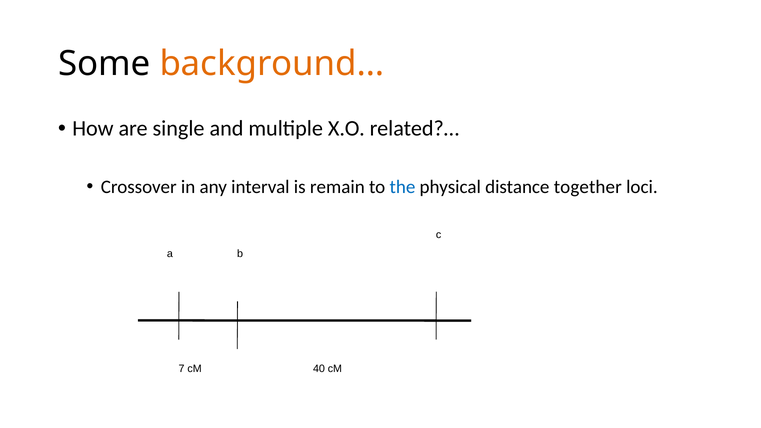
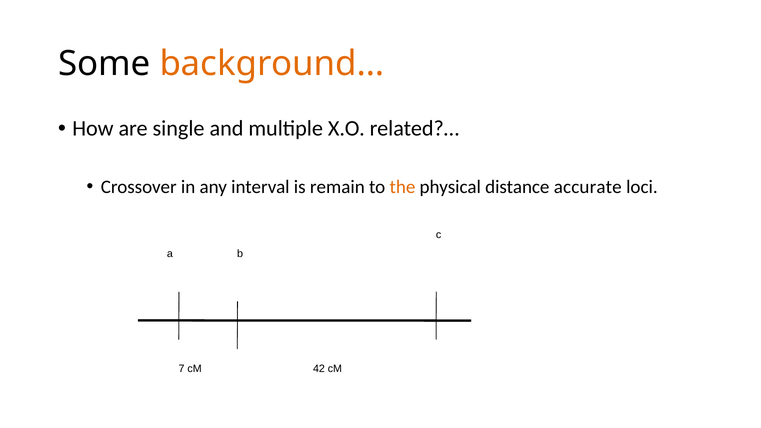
the colour: blue -> orange (402, 187)
together: together -> accurate (588, 187)
40: 40 -> 42 (319, 369)
